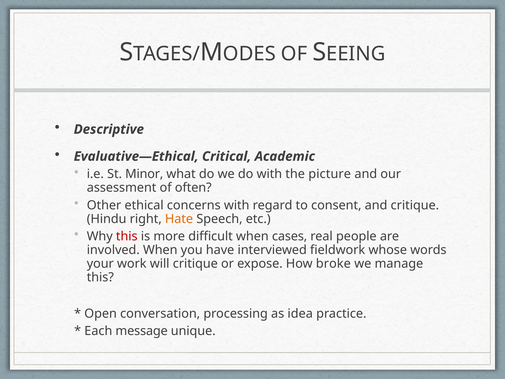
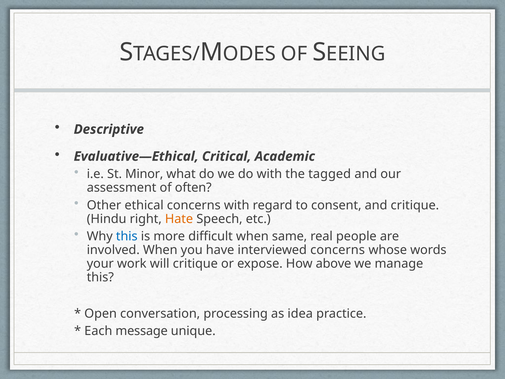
picture: picture -> tagged (330, 174)
this colour: red -> blue (127, 236)
cases: cases -> same (290, 236)
interviewed fieldwork: fieldwork -> concerns (338, 250)
broke: broke -> above (333, 263)
